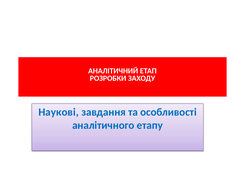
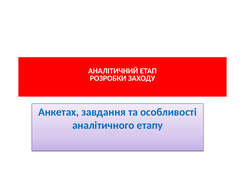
Наукові: Наукові -> Анкетах (59, 112)
